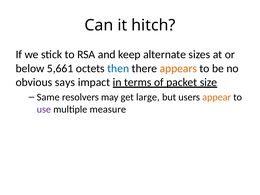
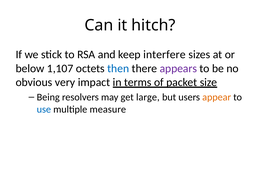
alternate: alternate -> interfere (165, 55)
5,661: 5,661 -> 1,107 (60, 68)
appears colour: orange -> purple (178, 68)
says: says -> very (65, 82)
Same: Same -> Being (48, 97)
use colour: purple -> blue (44, 109)
